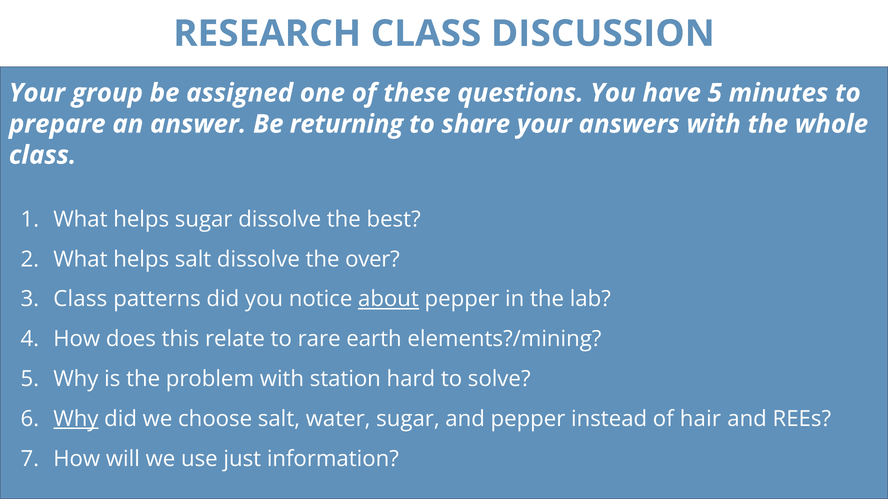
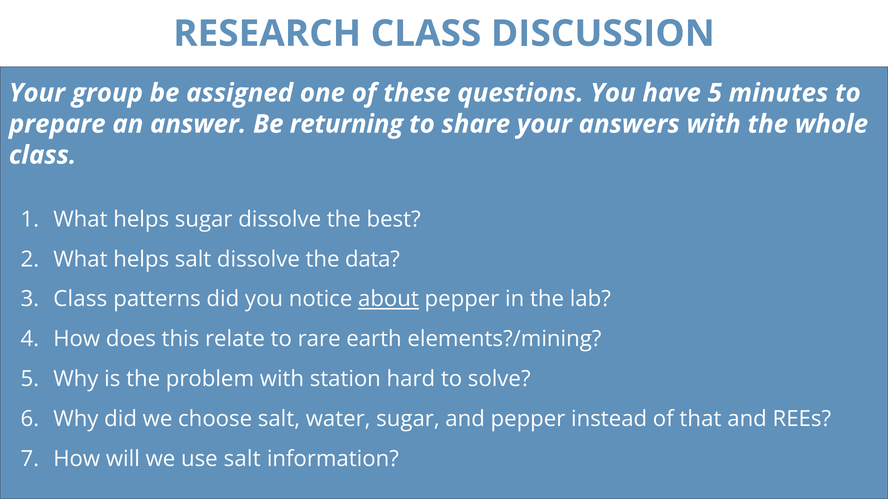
over: over -> data (372, 259)
Why underline: present -> none (76, 419)
hair: hair -> that (700, 419)
use just: just -> salt (242, 459)
